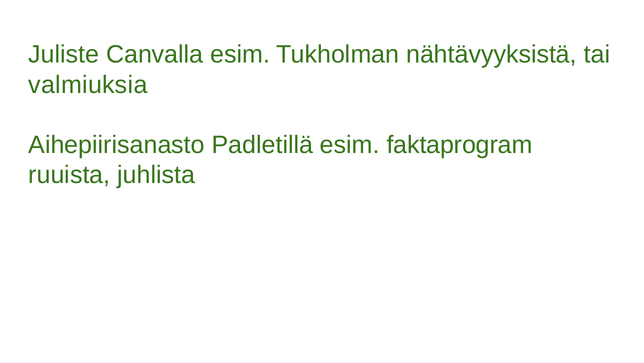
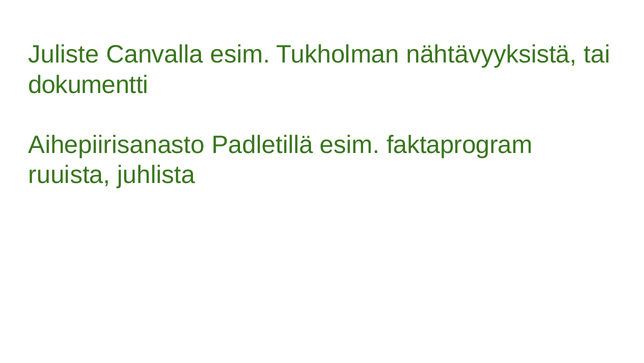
valmiuksia: valmiuksia -> dokumentti (88, 85)
